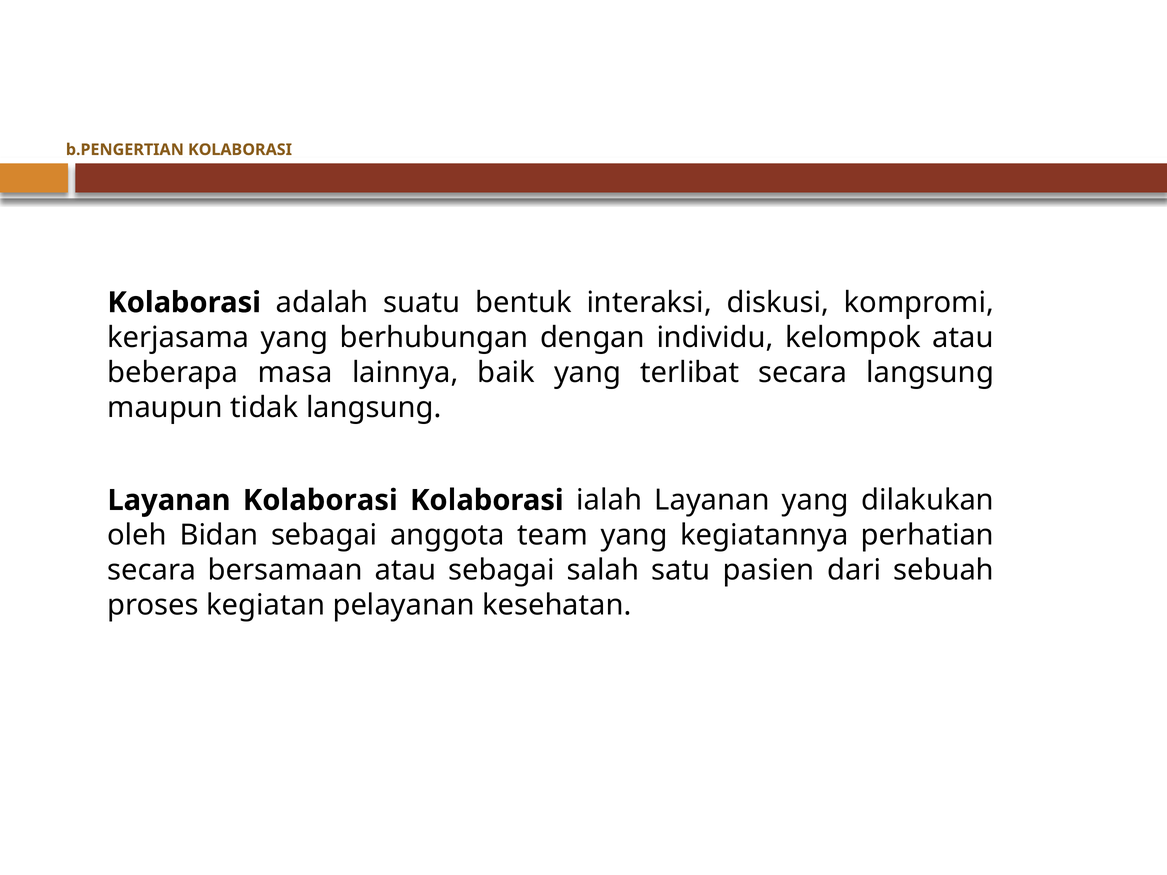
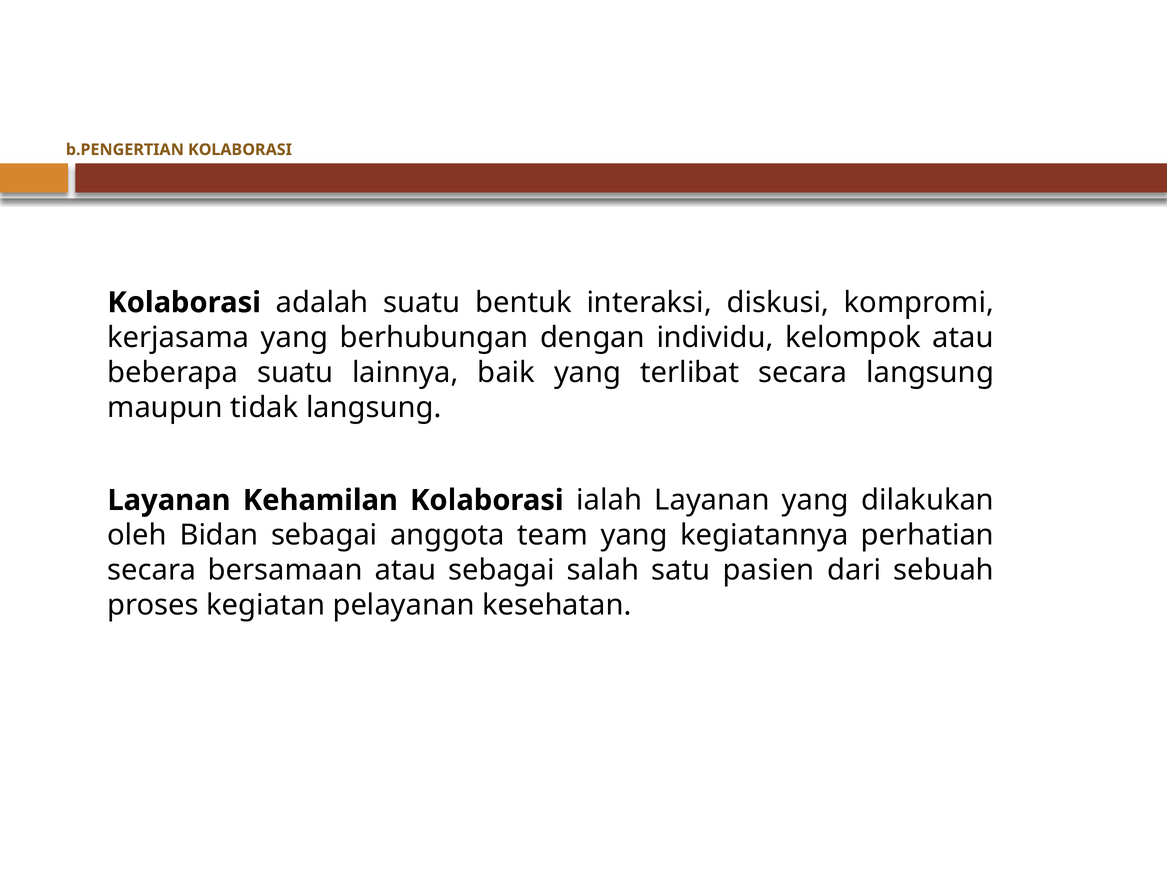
beberapa masa: masa -> suatu (295, 373)
Layanan Kolaborasi: Kolaborasi -> Kehamilan (320, 500)
